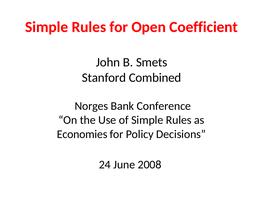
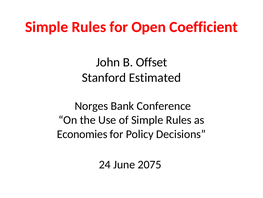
Smets: Smets -> Offset (152, 62)
Combined: Combined -> Estimated (155, 77)
2008: 2008 -> 2075 (150, 164)
